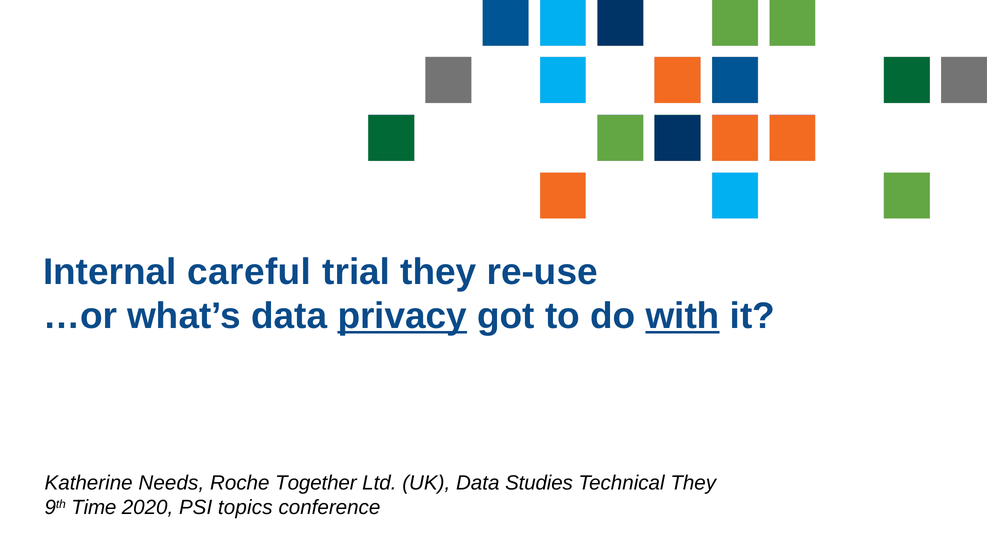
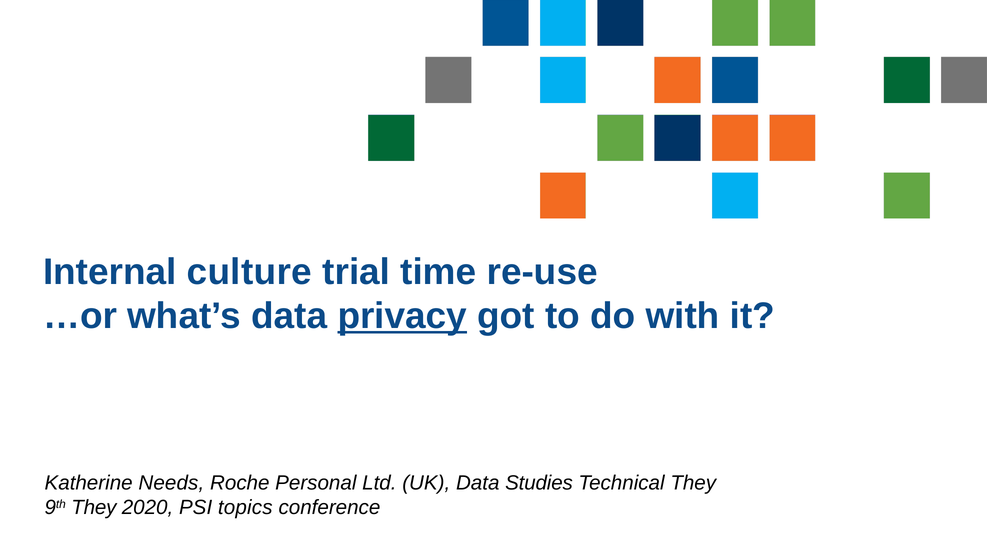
careful: careful -> culture (249, 272)
trial they: they -> time (438, 272)
with underline: present -> none (683, 316)
Together: Together -> Personal (316, 483)
9th Time: Time -> They (94, 508)
